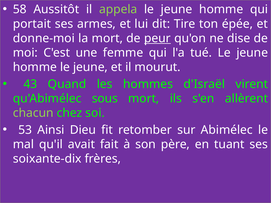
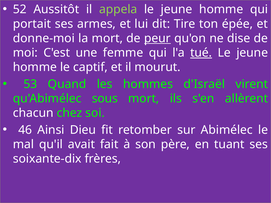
58: 58 -> 52 (20, 9)
tué underline: none -> present (201, 53)
homme le jeune: jeune -> captif (90, 67)
43: 43 -> 53 (30, 84)
chacun colour: light green -> white (33, 113)
53: 53 -> 46 (25, 130)
